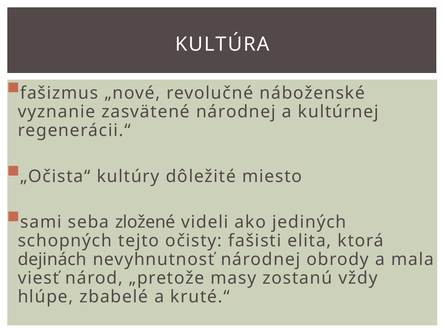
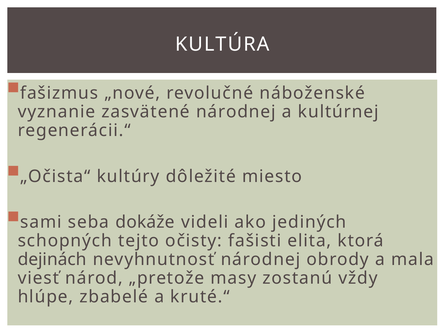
zložené: zložené -> dokáže (145, 222)
